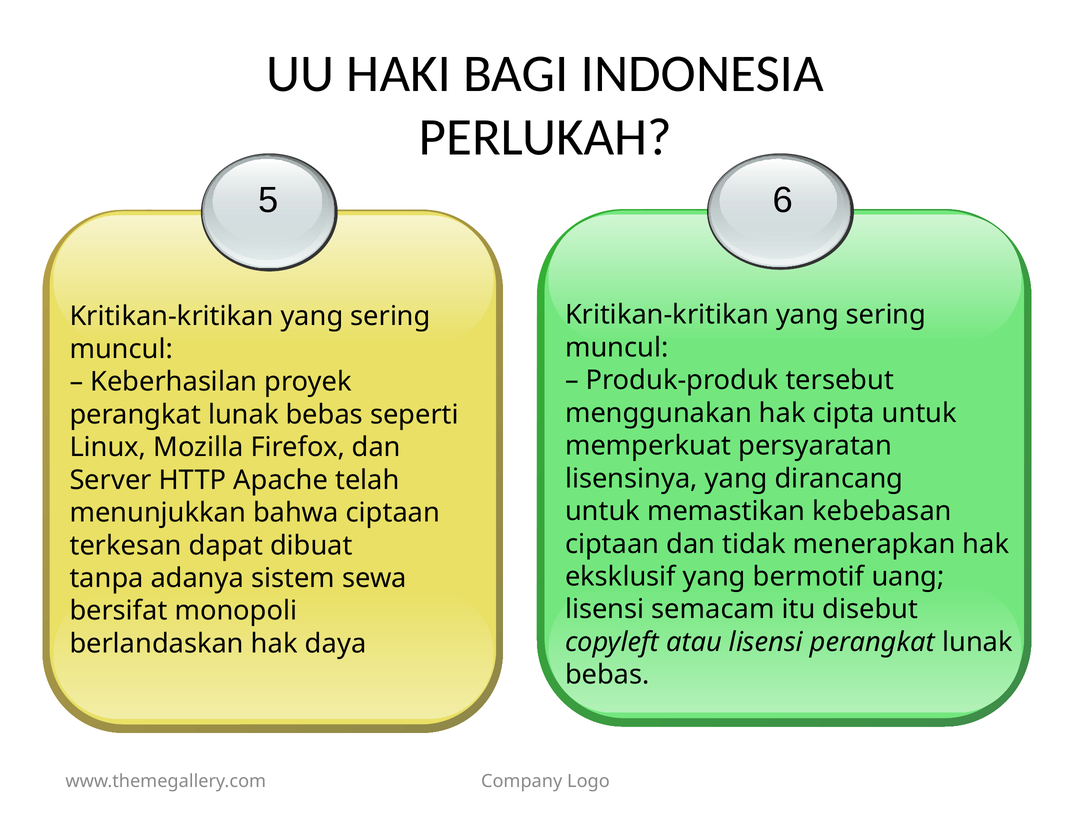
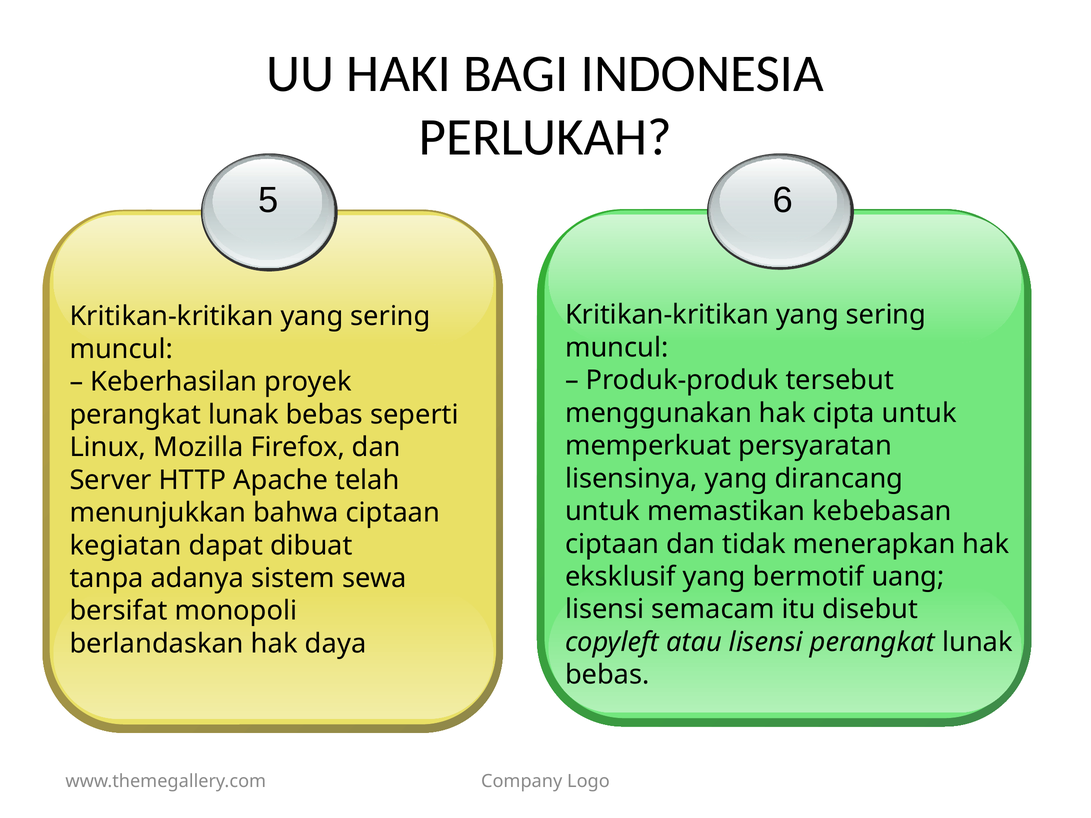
terkesan: terkesan -> kegiatan (126, 546)
